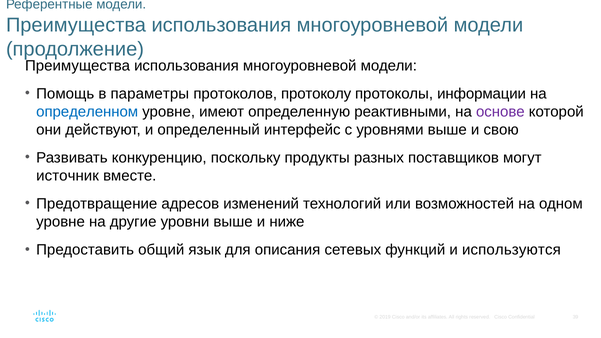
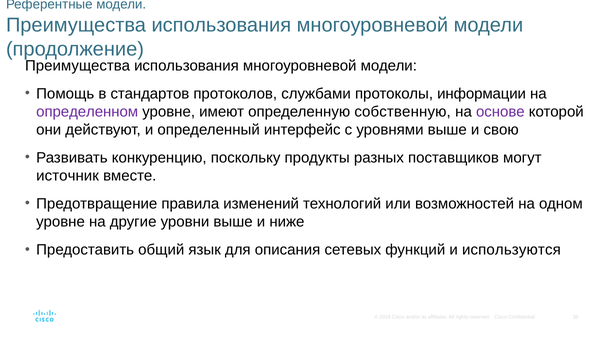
параметры: параметры -> стандартов (150, 94)
протоколу: протоколу -> службами (316, 94)
определенном colour: blue -> purple (87, 112)
реактивными: реактивными -> собственную (403, 112)
адресов: адресов -> правила (190, 204)
